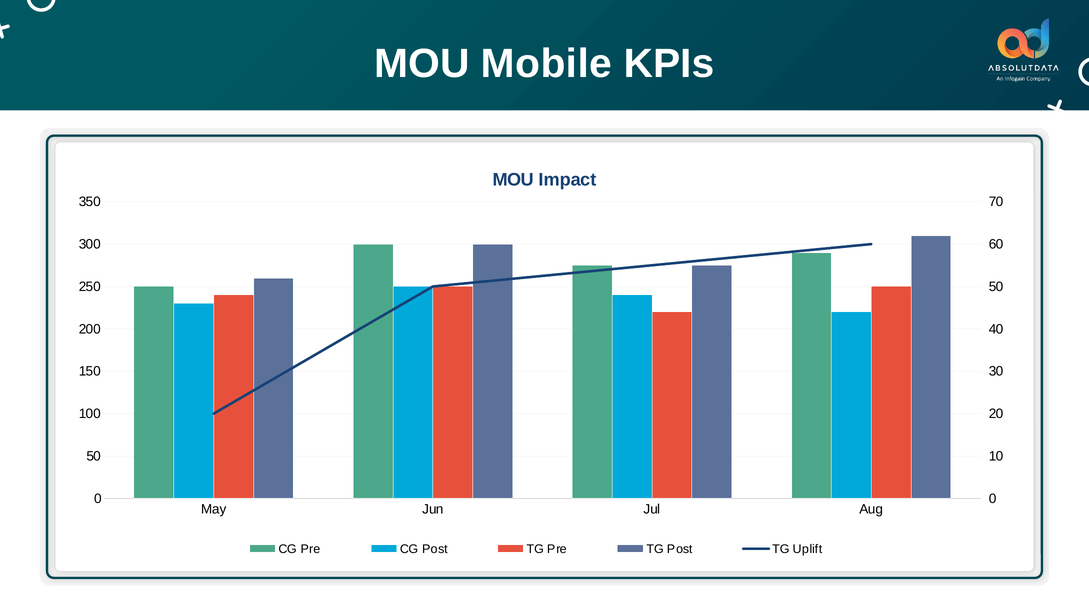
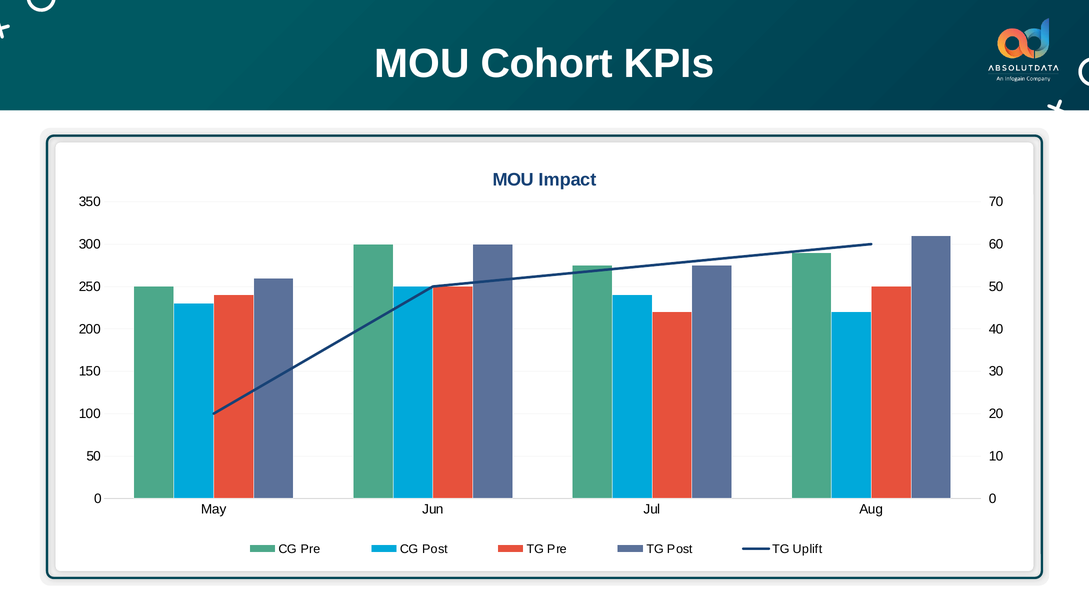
Mobile: Mobile -> Cohort (547, 64)
